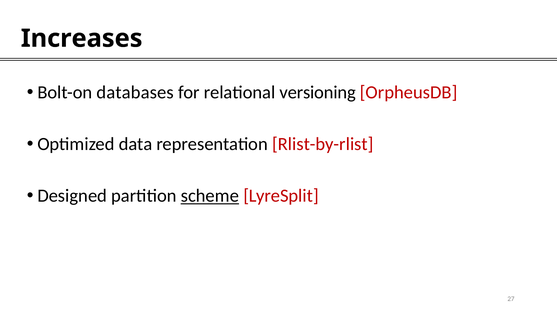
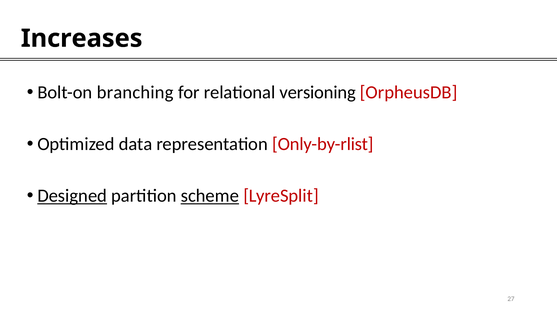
databases: databases -> branching (135, 93)
Rlist-by-rlist: Rlist-by-rlist -> Only-by-rlist (323, 144)
Designed underline: none -> present (72, 196)
